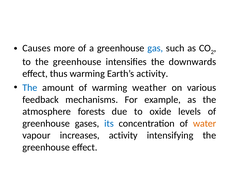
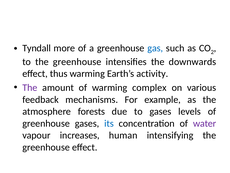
Causes: Causes -> Tyndall (37, 48)
The colour: blue -> purple (30, 87)
weather: weather -> complex (149, 87)
to oxide: oxide -> gases (160, 111)
water colour: orange -> purple (205, 123)
increases activity: activity -> human (123, 135)
